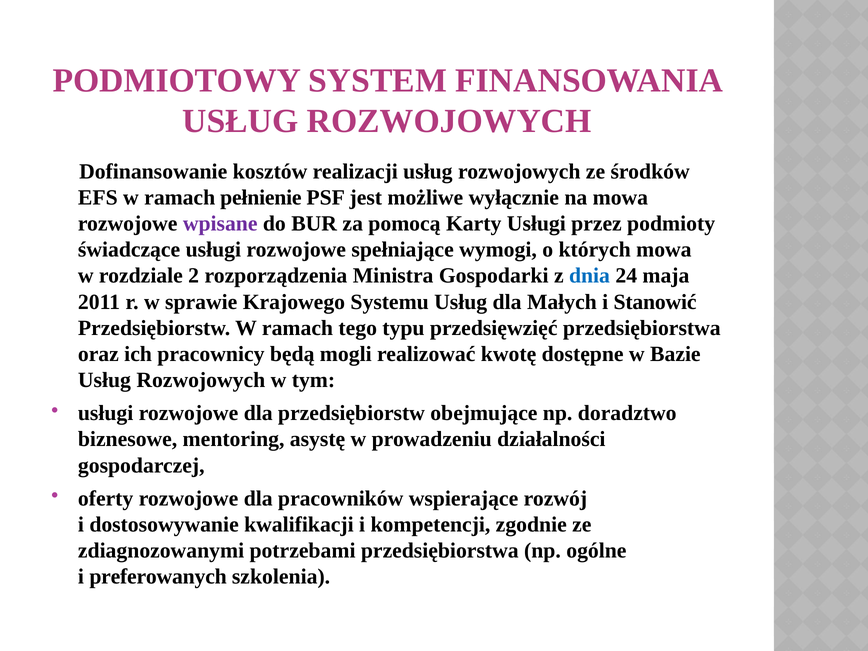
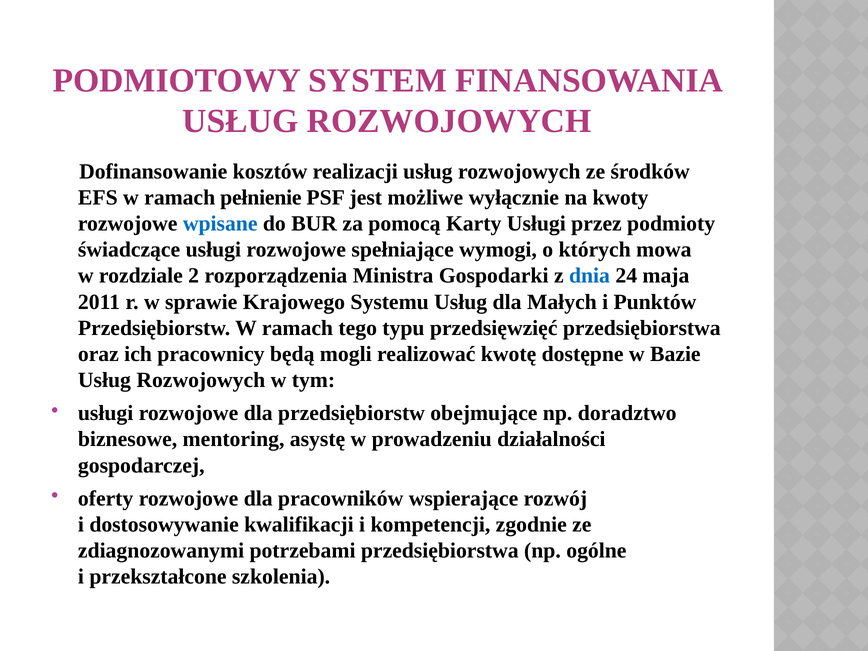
na mowa: mowa -> kwoty (620, 198)
wpisane colour: purple -> blue (220, 224)
Stanowić: Stanowić -> Punktów (655, 302)
preferowanych: preferowanych -> przekształcone (158, 577)
